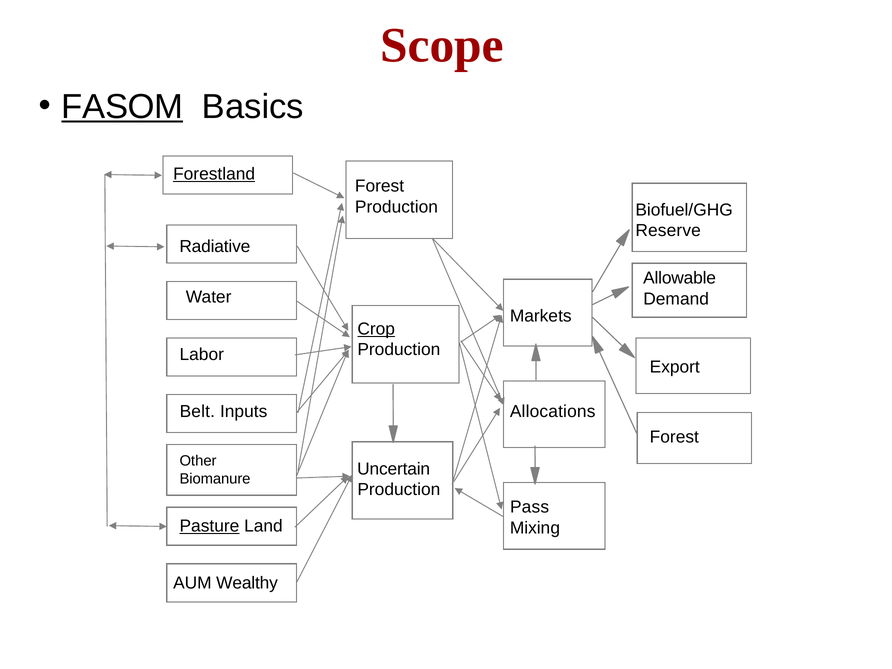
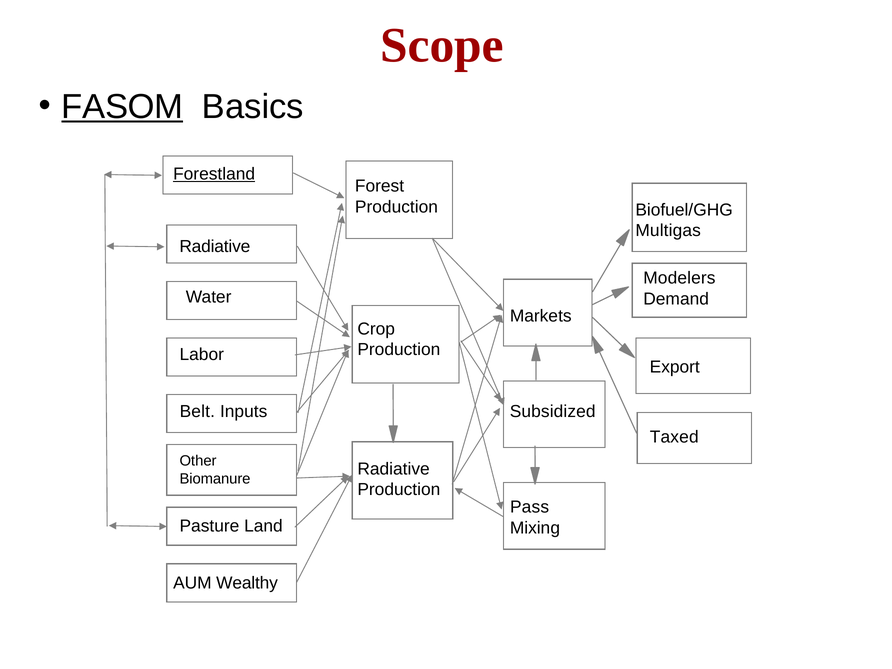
Reserve: Reserve -> Multigas (668, 231)
Allowable: Allowable -> Modelers (679, 278)
Crop underline: present -> none (376, 329)
Allocations: Allocations -> Subsidized (553, 412)
Forest: Forest -> Taxed (674, 437)
Uncertain: Uncertain -> Radiative (394, 469)
Pasture underline: present -> none (209, 526)
